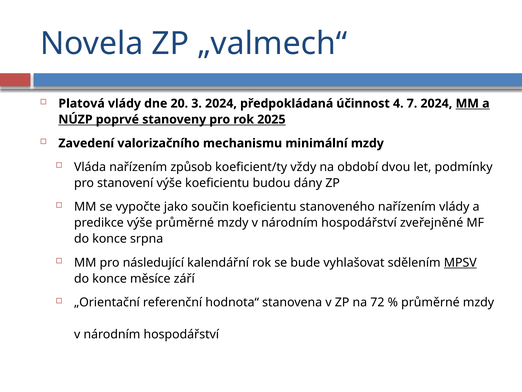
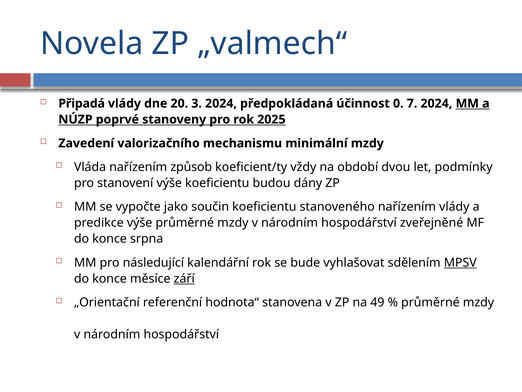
Platová: Platová -> Připadá (82, 103)
4: 4 -> 0 (398, 103)
září underline: none -> present (184, 278)
72: 72 -> 49 (377, 302)
